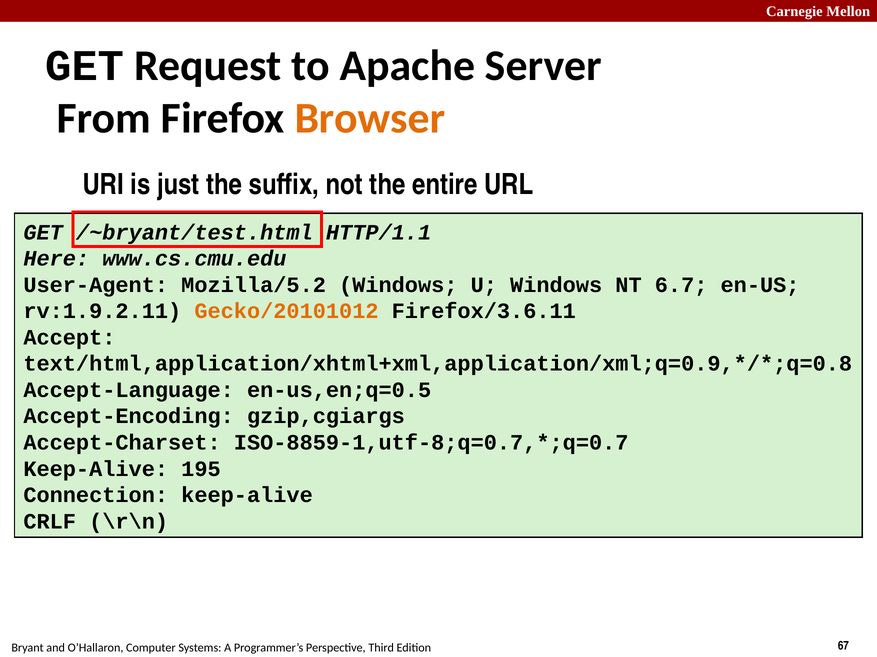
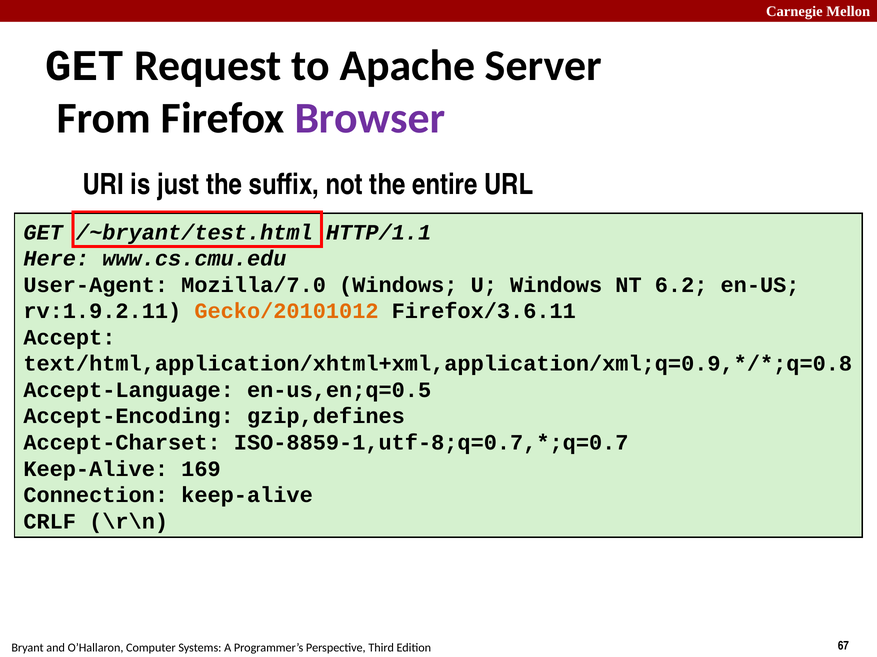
Browser colour: orange -> purple (370, 118)
Mozilla/5.2: Mozilla/5.2 -> Mozilla/7.0 (254, 285)
6.7: 6.7 -> 6.2 (681, 285)
gzip,cgiargs: gzip,cgiargs -> gzip,defines (326, 417)
195: 195 -> 169 (201, 469)
